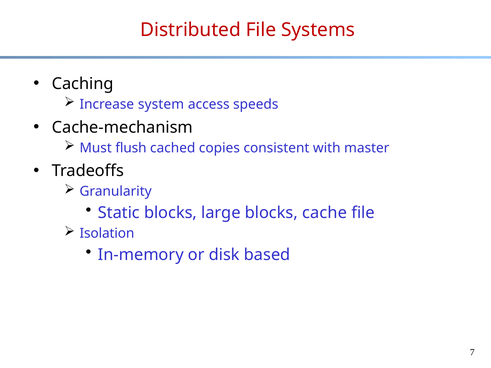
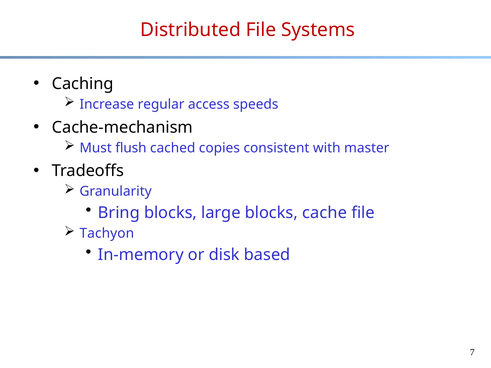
system: system -> regular (161, 104)
Static: Static -> Bring (119, 213)
Isolation: Isolation -> Tachyon (107, 234)
